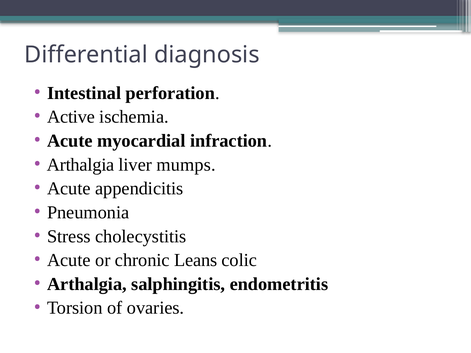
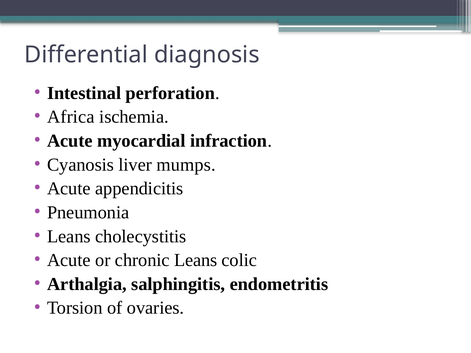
Active: Active -> Africa (71, 117)
Arthalgia: Arthalgia -> Cyanosis (81, 165)
Stress: Stress -> Leans (69, 236)
